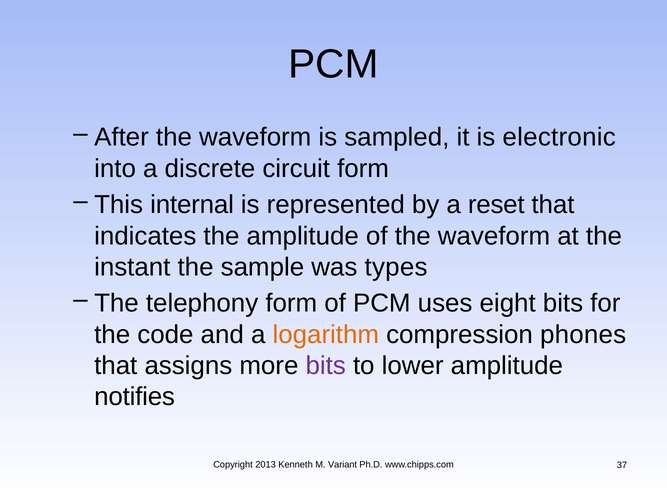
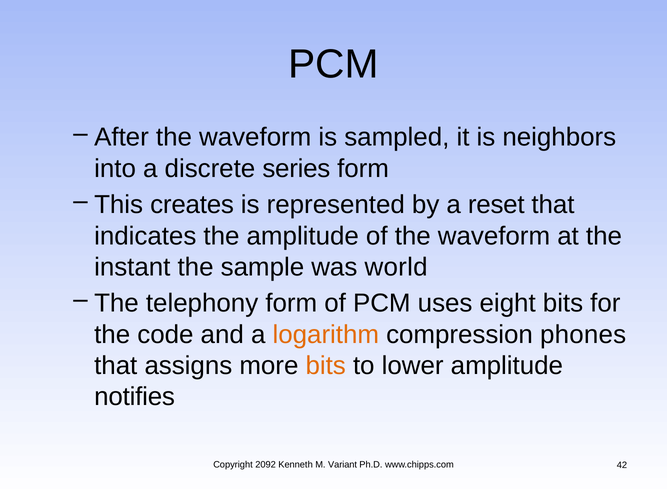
electronic: electronic -> neighbors (559, 137)
circuit: circuit -> series (296, 169)
internal: internal -> creates (192, 205)
types: types -> world (396, 267)
bits colour: purple -> orange (326, 366)
2013: 2013 -> 2092 (266, 465)
37: 37 -> 42 (622, 465)
